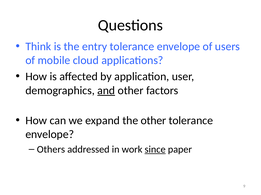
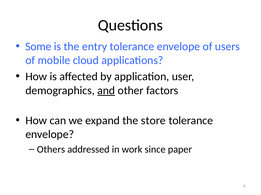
Think: Think -> Some (38, 47)
the other: other -> store (153, 121)
since underline: present -> none (155, 150)
